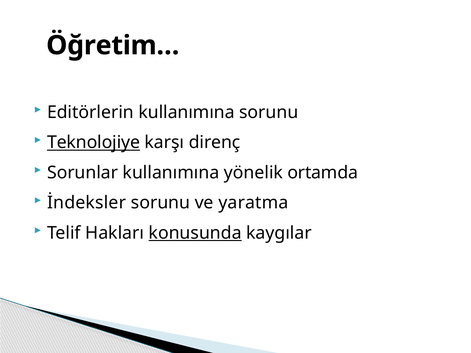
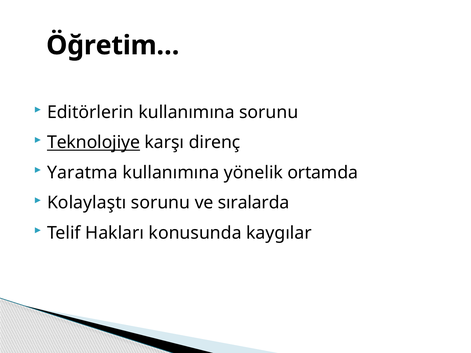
Sorunlar: Sorunlar -> Yaratma (82, 173)
İndeksler: İndeksler -> Kolaylaştı (87, 203)
yaratma: yaratma -> sıralarda (254, 203)
konusunda underline: present -> none (195, 233)
